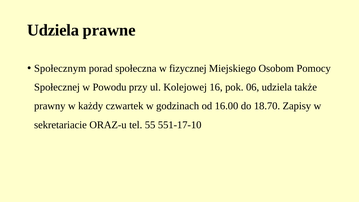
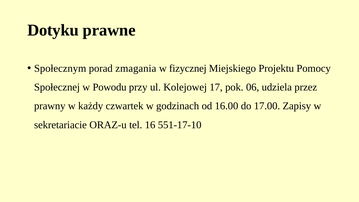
Udziela: Udziela -> Dotyku (53, 30)
społeczna: społeczna -> zmagania (136, 68)
Osobom: Osobom -> Projektu (276, 68)
16: 16 -> 17 (216, 87)
także: także -> przez (306, 87)
18.70: 18.70 -> 17.00 (267, 106)
55: 55 -> 16 (150, 125)
